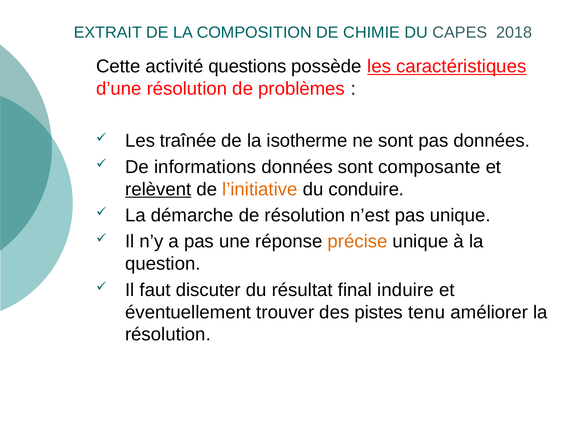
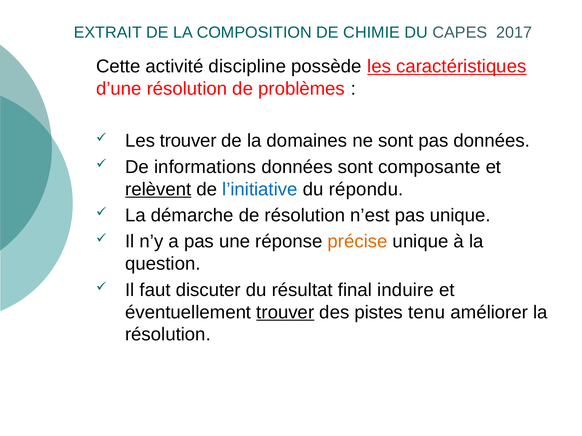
2018: 2018 -> 2017 (514, 33)
questions: questions -> discipline (247, 66)
Les traînée: traînée -> trouver (188, 141)
isotherme: isotherme -> domaines (307, 141)
l’initiative colour: orange -> blue (260, 189)
conduire: conduire -> répondu (366, 189)
trouver underline: none -> present (285, 313)
